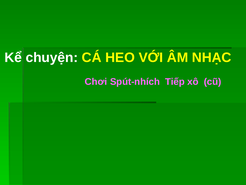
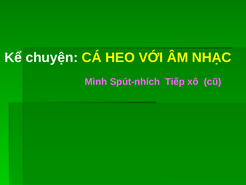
Chơi: Chơi -> Mình (96, 81)
